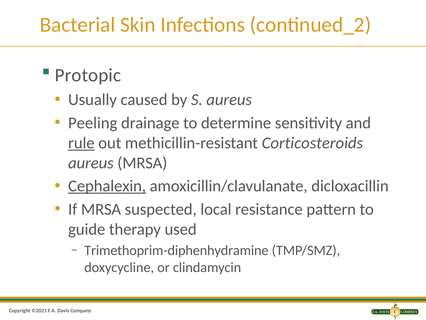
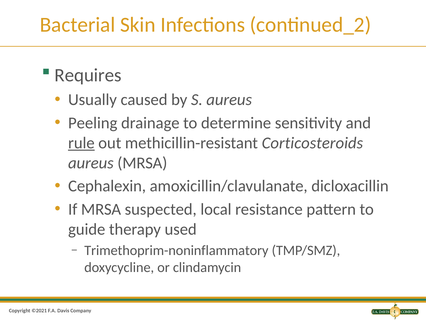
Protopic: Protopic -> Requires (88, 75)
Cephalexin underline: present -> none (107, 186)
Trimethoprim-diphenhydramine: Trimethoprim-diphenhydramine -> Trimethoprim-noninflammatory (176, 250)
